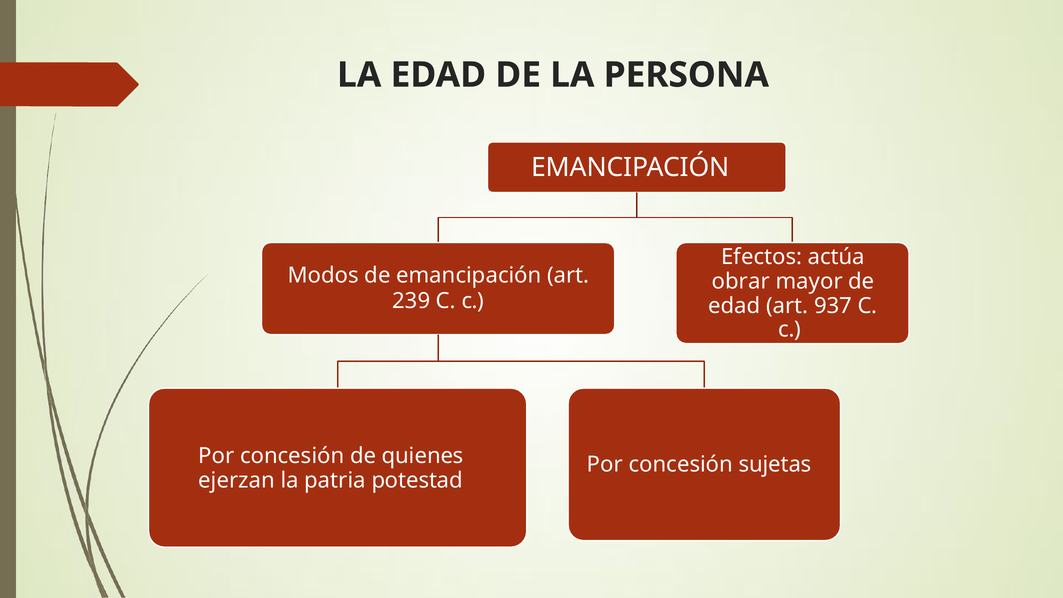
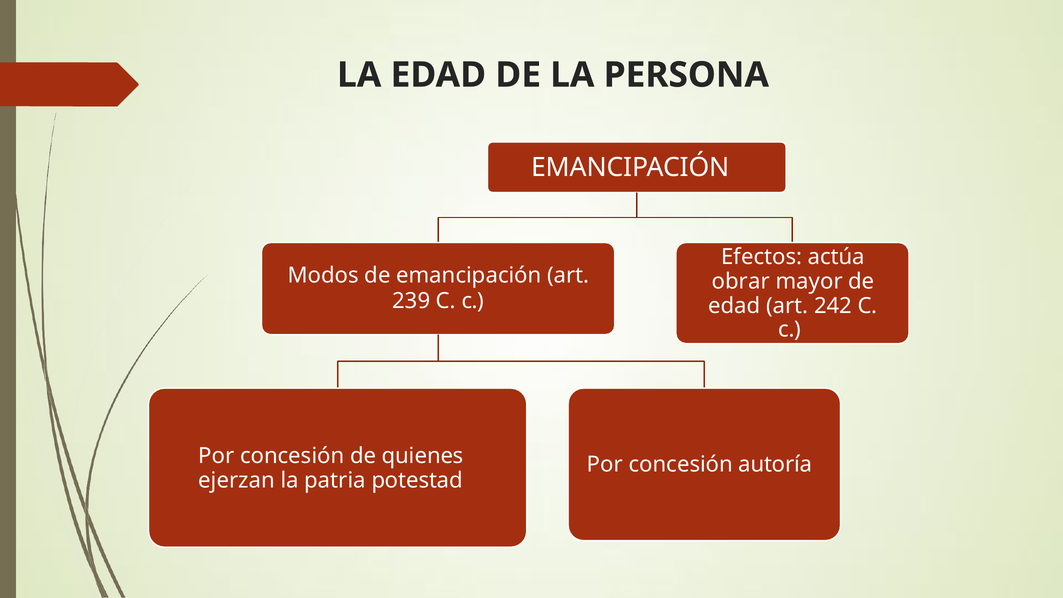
937: 937 -> 242 (833, 306)
sujetas: sujetas -> autoría (775, 464)
